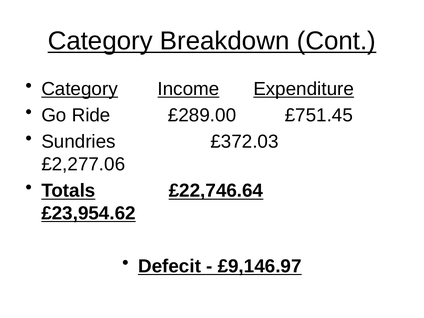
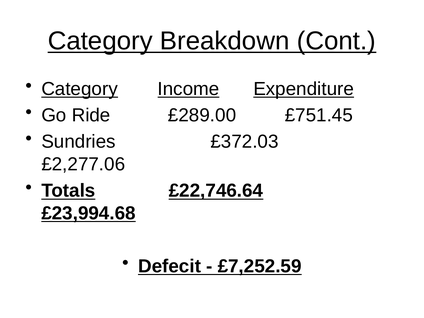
£23,954.62: £23,954.62 -> £23,994.68 (88, 213)
£9,146.97: £9,146.97 -> £7,252.59 (260, 266)
